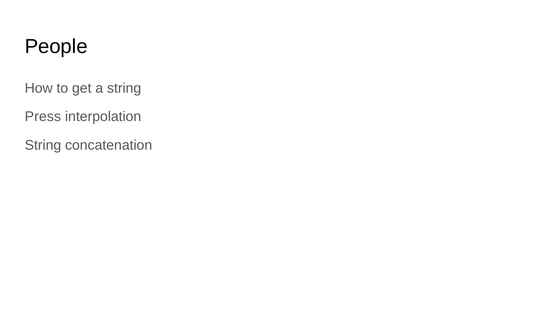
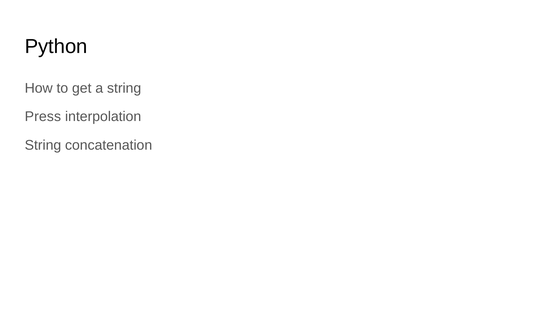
People: People -> Python (56, 46)
